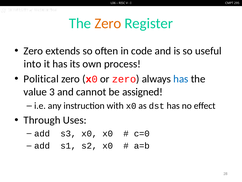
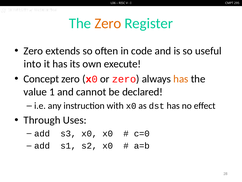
process: process -> execute (122, 64)
Political: Political -> Concept (41, 79)
has colour: blue -> orange (181, 79)
3: 3 -> 1 (52, 92)
assigned: assigned -> declared (142, 92)
